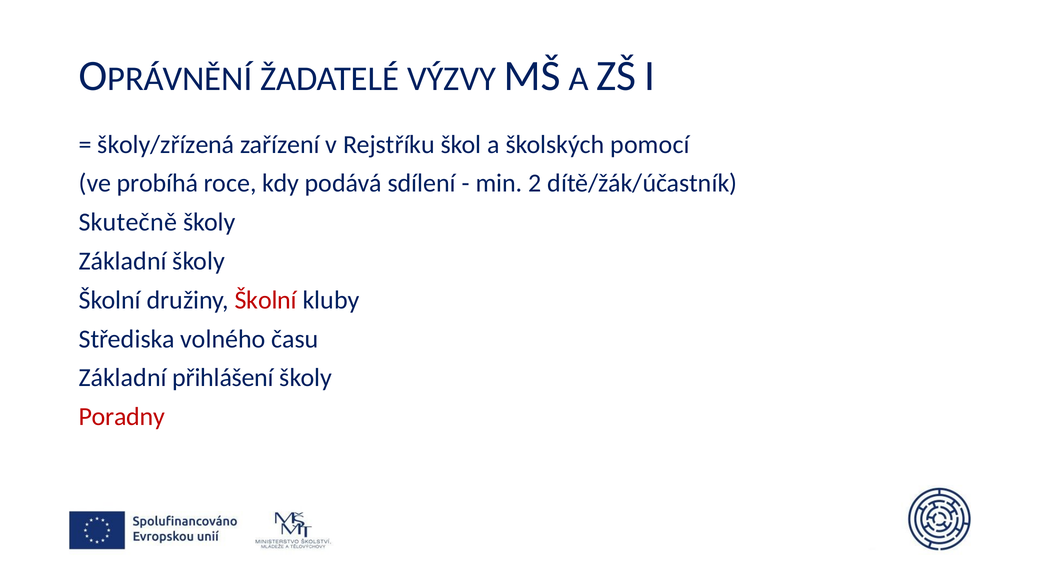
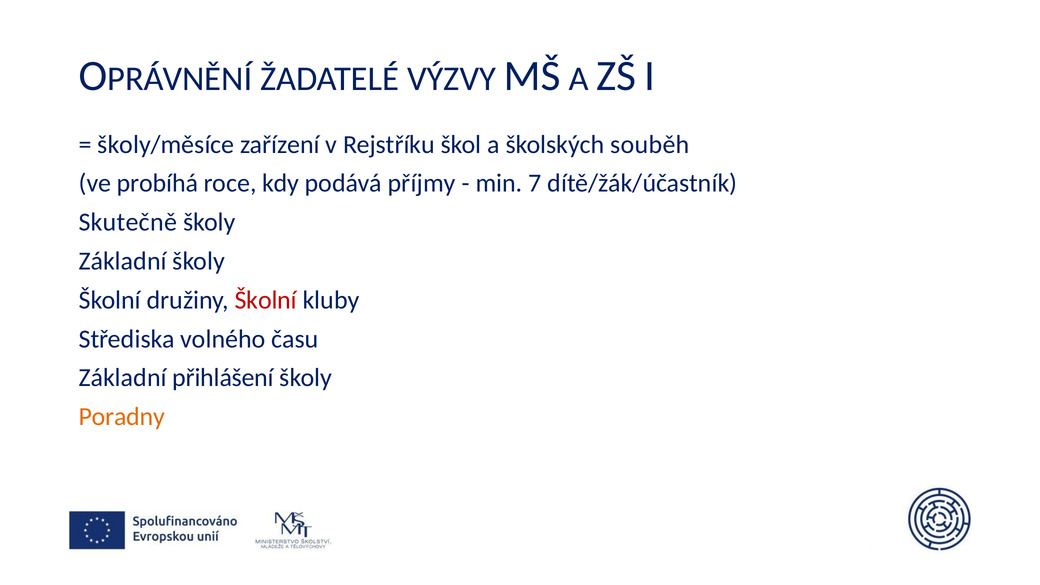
školy/zřízená: školy/zřízená -> školy/měsíce (166, 144)
pomocí: pomocí -> souběh (650, 144)
sdílení: sdílení -> příjmy (422, 183)
2: 2 -> 7 (535, 183)
Poradny colour: red -> orange (122, 417)
